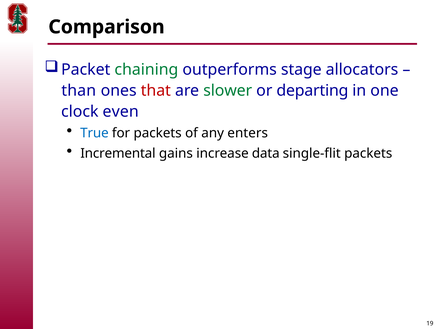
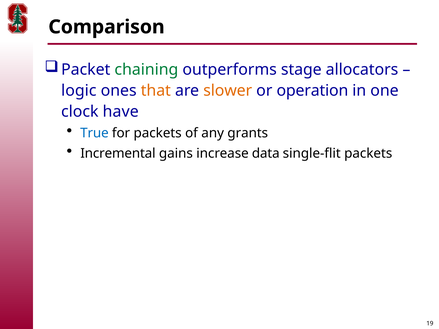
than: than -> logic (79, 91)
that colour: red -> orange (156, 91)
slower colour: green -> orange (228, 91)
departing: departing -> operation (312, 91)
even: even -> have (121, 112)
enters: enters -> grants (248, 133)
